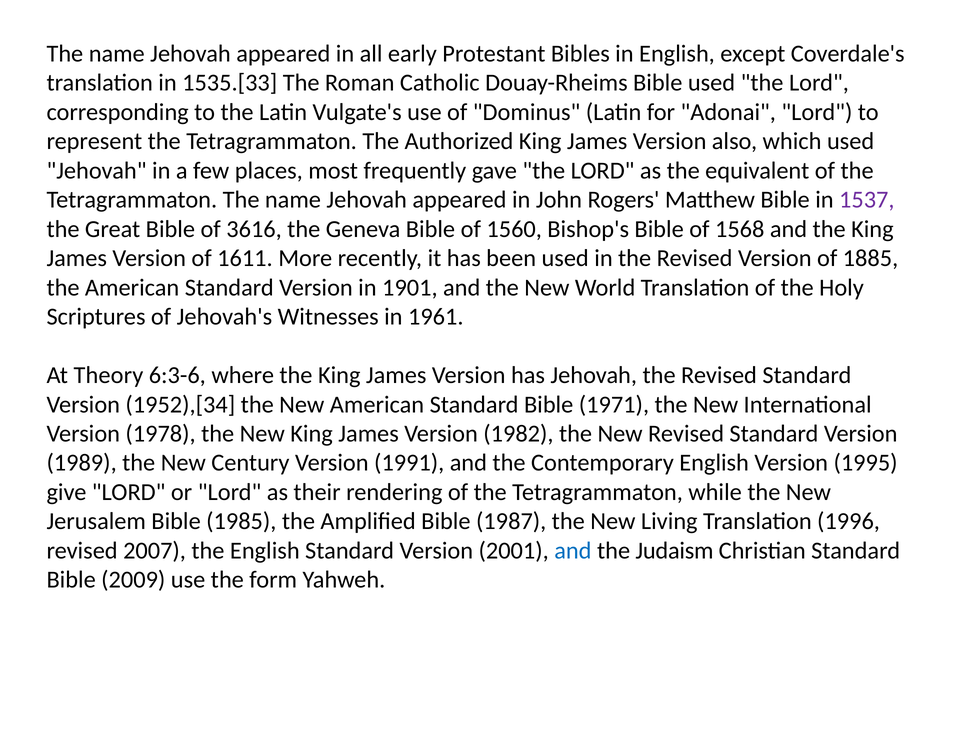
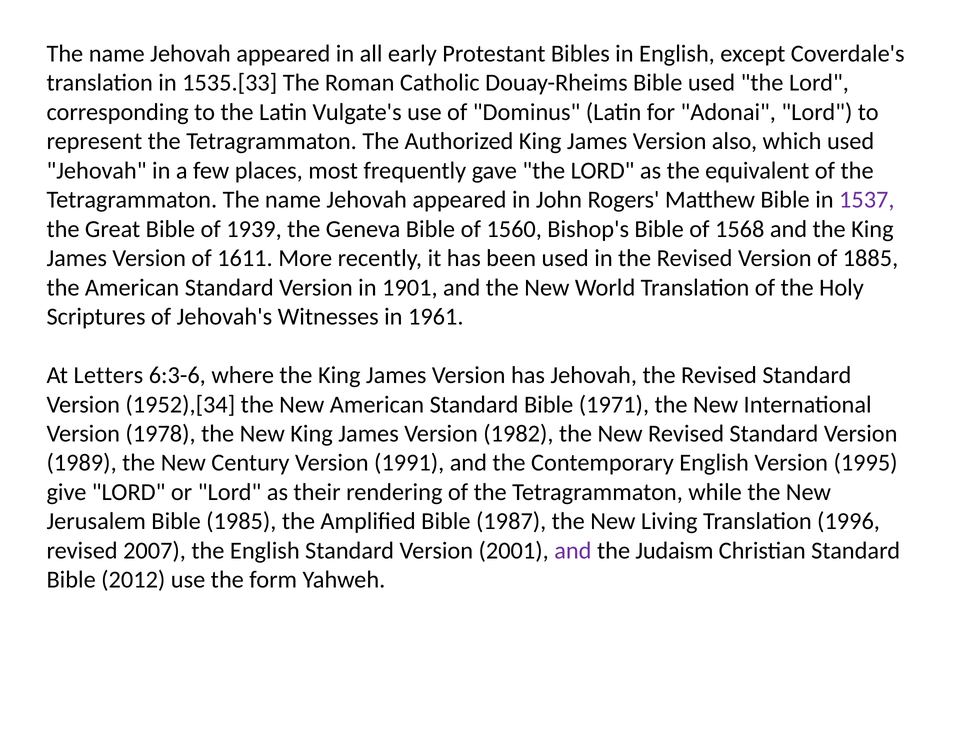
3616: 3616 -> 1939 (254, 229)
Theory: Theory -> Letters (108, 375)
and colour: blue -> purple (573, 551)
2009: 2009 -> 2012 (133, 580)
